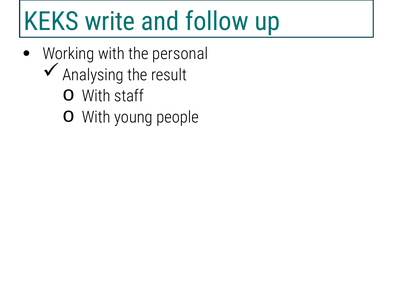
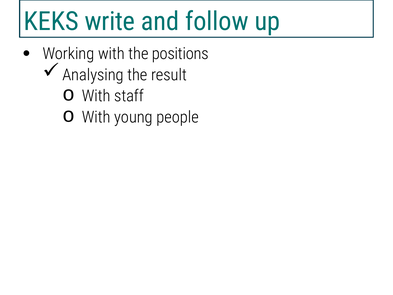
personal: personal -> positions (180, 54)
